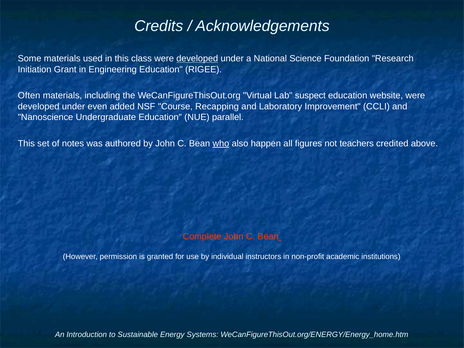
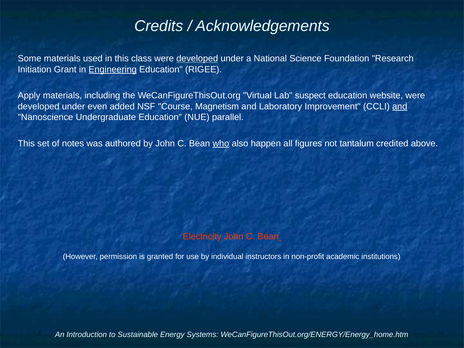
Engineering underline: none -> present (113, 69)
Often: Often -> Apply (29, 96)
Recapping: Recapping -> Magnetism (217, 106)
and underline: none -> present (400, 106)
teachers: teachers -> tantalum (357, 143)
Complete: Complete -> Electricity (202, 237)
